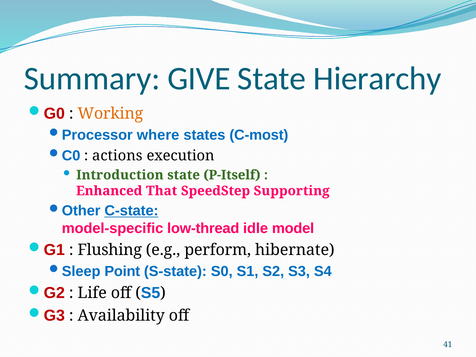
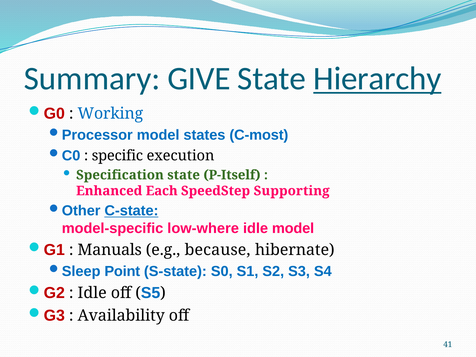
Hierarchy underline: none -> present (377, 79)
Working colour: orange -> blue (110, 114)
where: where -> model (158, 135)
actions: actions -> specific (117, 156)
Introduction: Introduction -> Specification (120, 175)
That: That -> Each (162, 191)
low-thread: low-thread -> low-where (203, 228)
Flushing: Flushing -> Manuals (110, 250)
perform: perform -> because (218, 250)
Life: Life -> Idle (92, 293)
